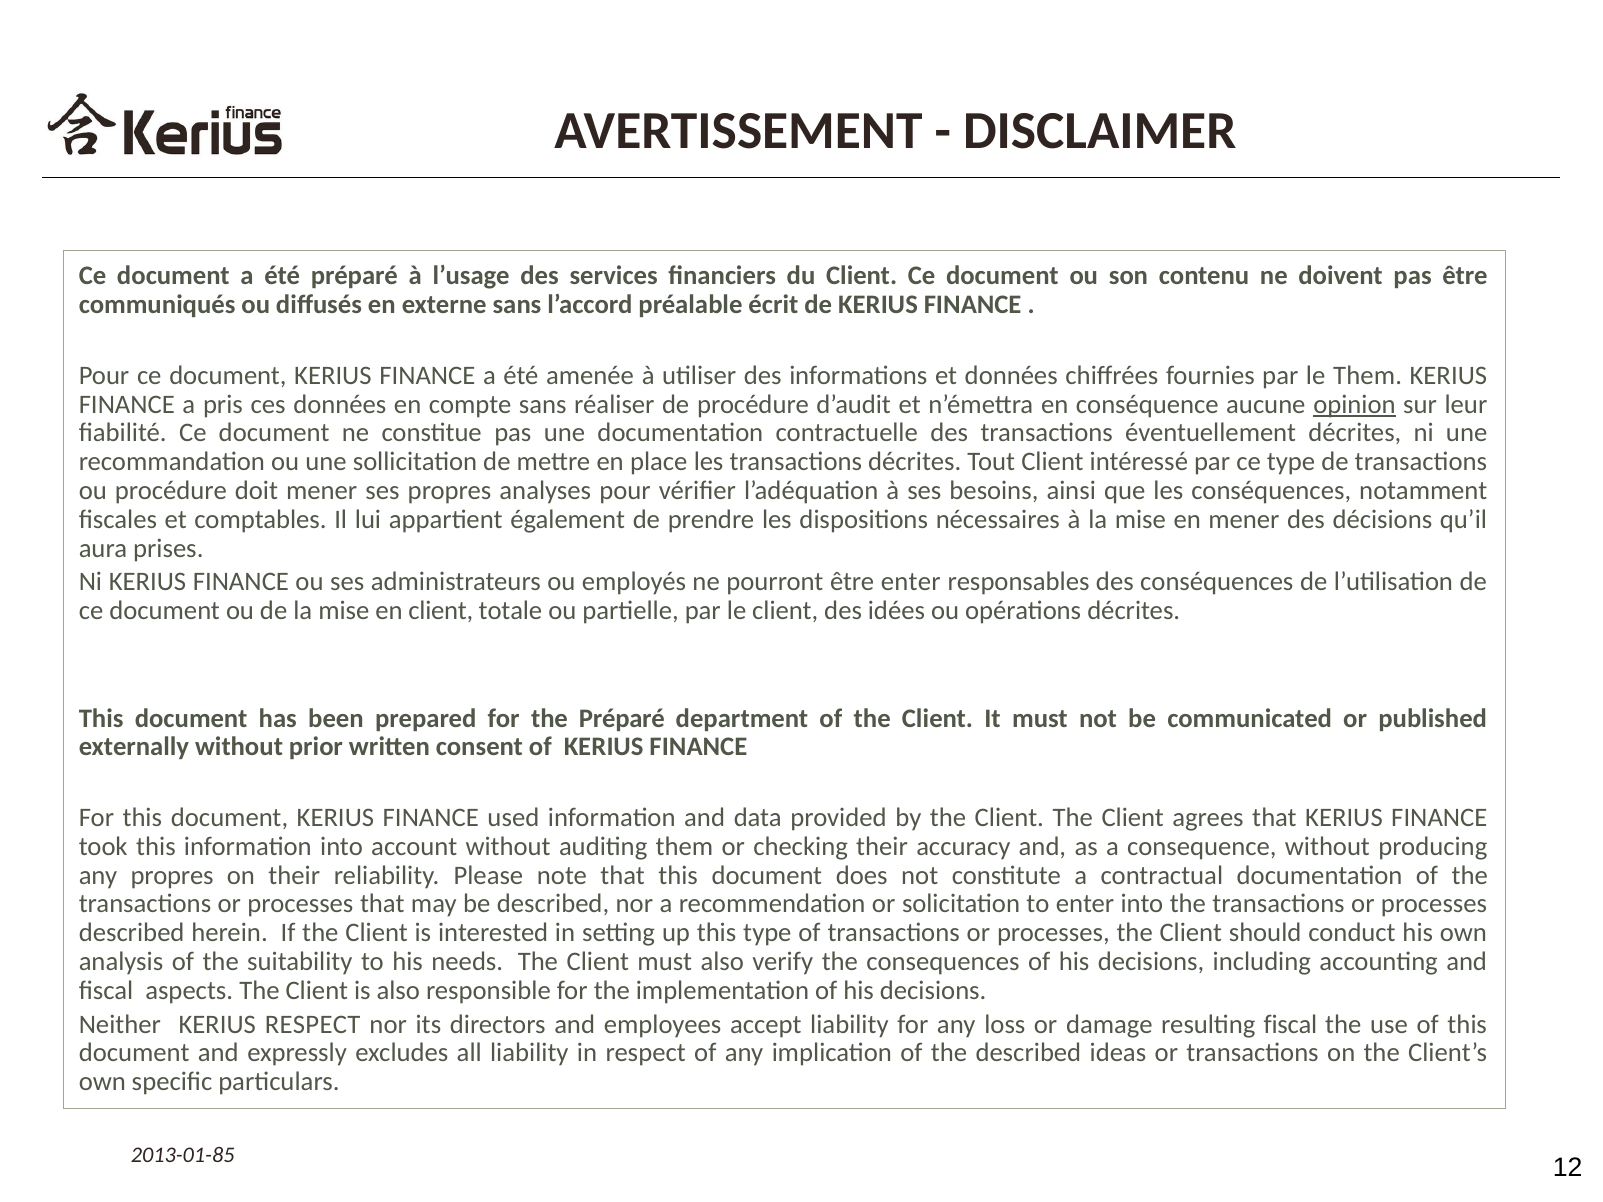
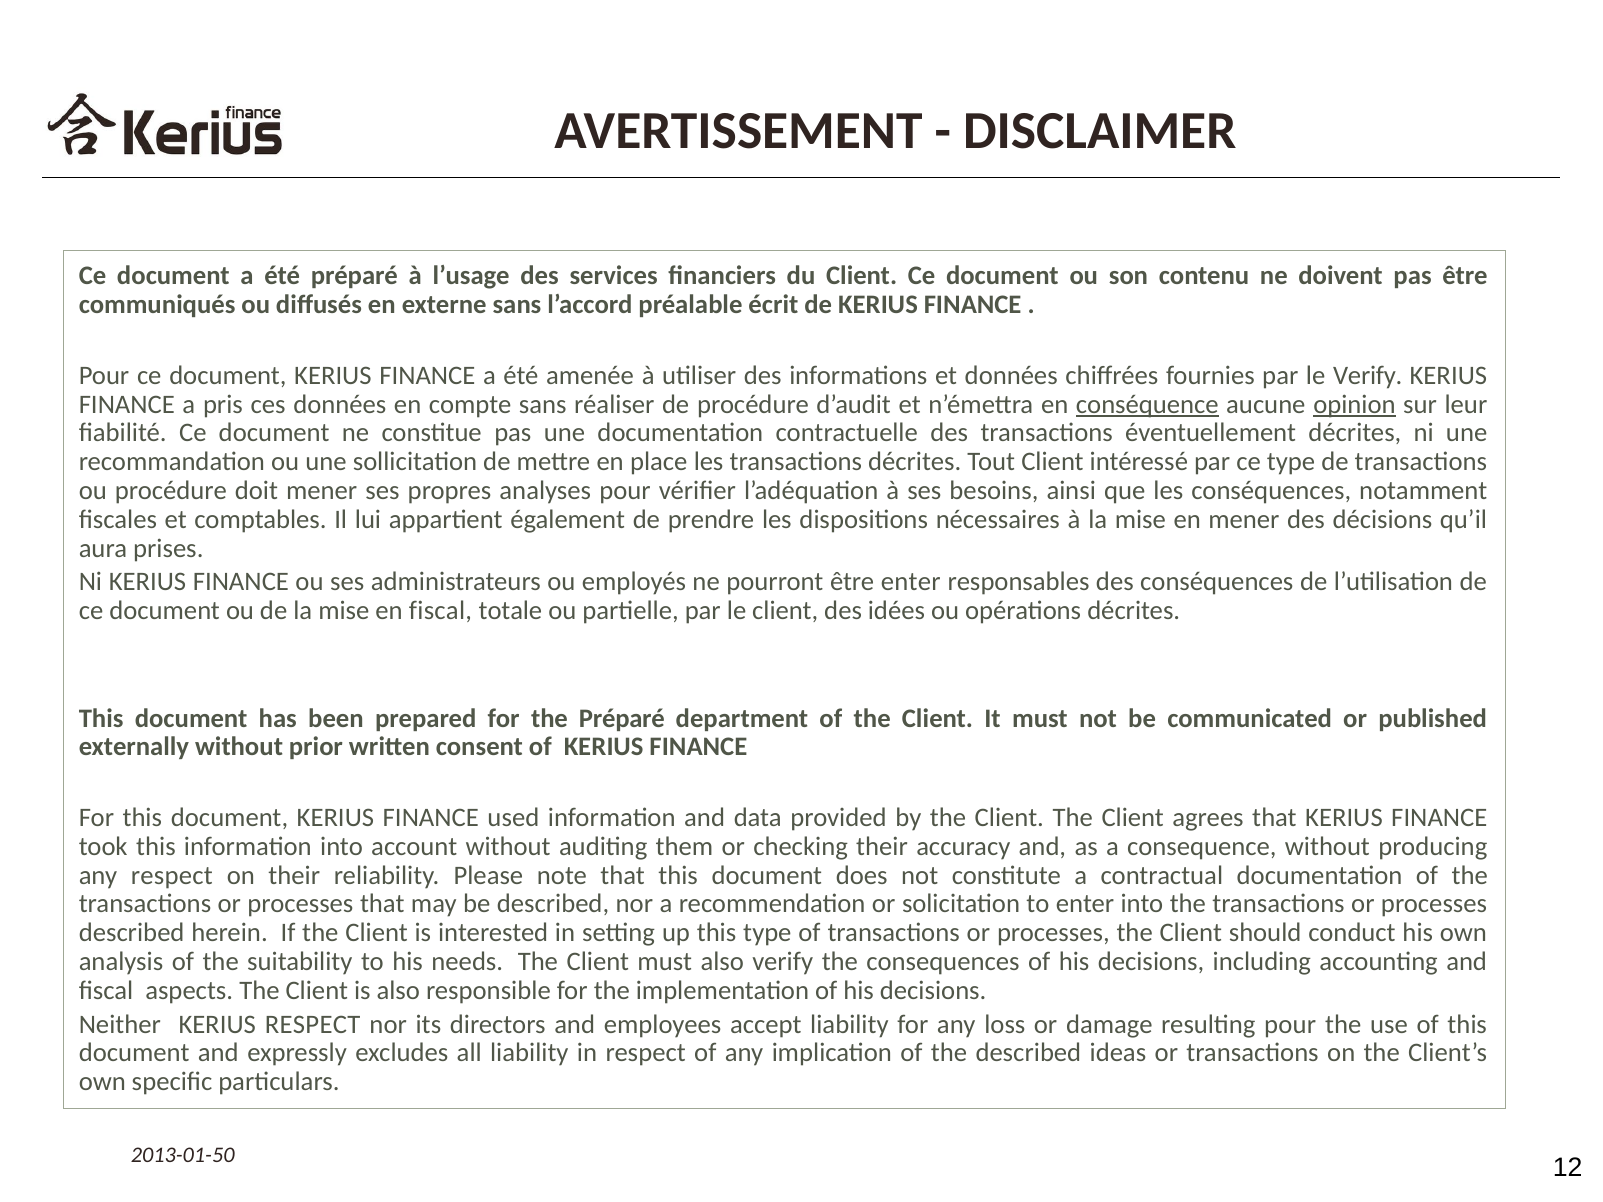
le Them: Them -> Verify (1368, 376)
conséquence underline: none -> present (1147, 404)
en client: client -> fiscal (441, 611)
any propres: propres -> respect (172, 875)
resulting fiscal: fiscal -> pour (1290, 1024)
2013-01-85: 2013-01-85 -> 2013-01-50 (183, 1155)
